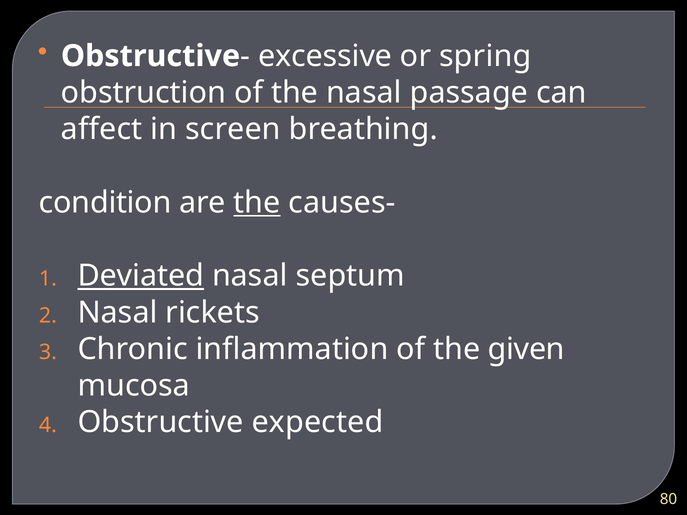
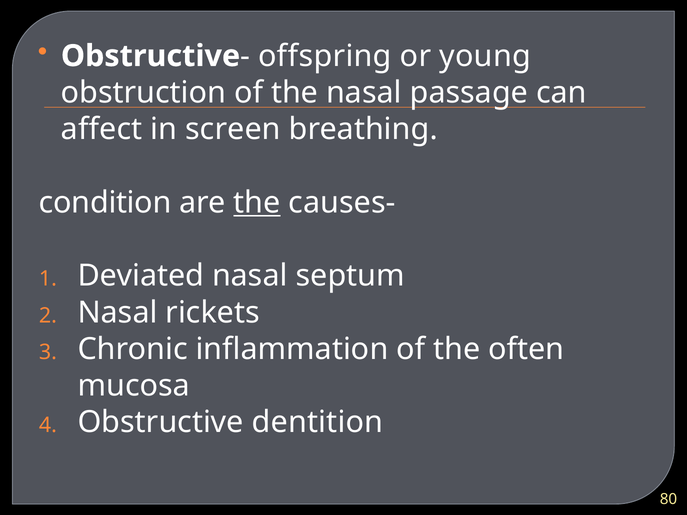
excessive: excessive -> offspring (325, 56)
spring: spring -> young (485, 56)
Deviated underline: present -> none (141, 276)
given: given -> often (526, 349)
expected: expected -> dentition (317, 423)
